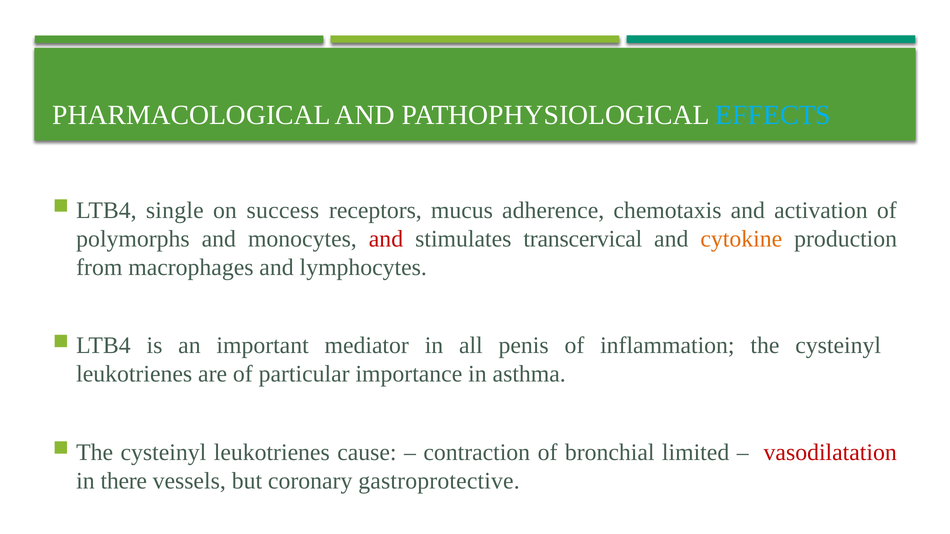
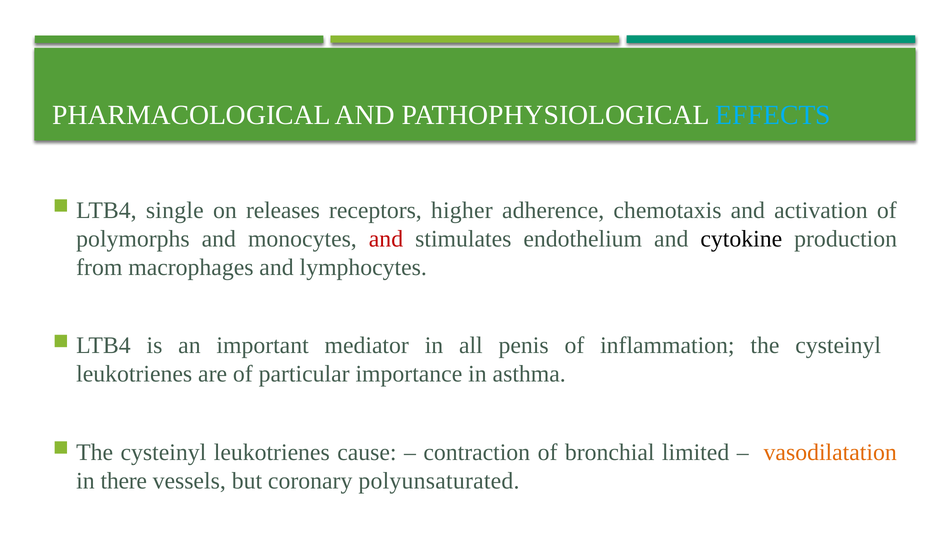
success: success -> releases (283, 210)
mucus: mucus -> higher (462, 210)
transcervical: transcervical -> endothelium (583, 239)
cytokine colour: orange -> black (741, 239)
vasodilatation colour: red -> orange (830, 453)
gastroprotective: gastroprotective -> polyunsaturated (439, 481)
